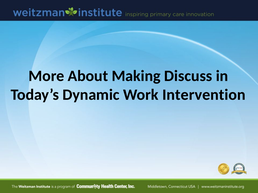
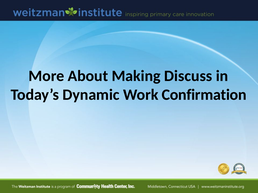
Intervention: Intervention -> Confirmation (204, 95)
